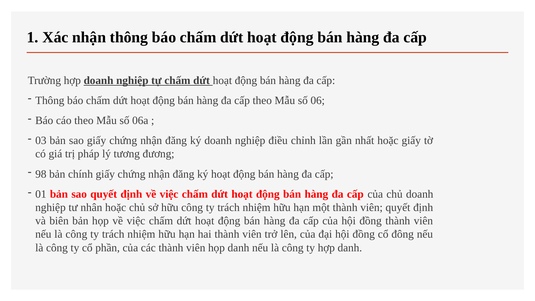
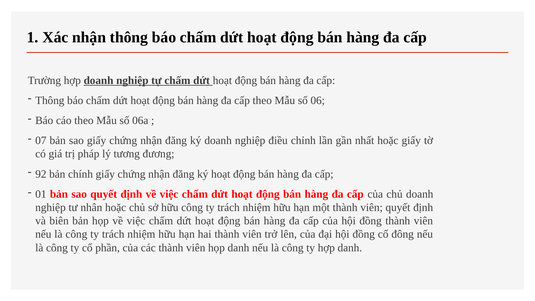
03: 03 -> 07 (41, 141)
98: 98 -> 92 (41, 174)
